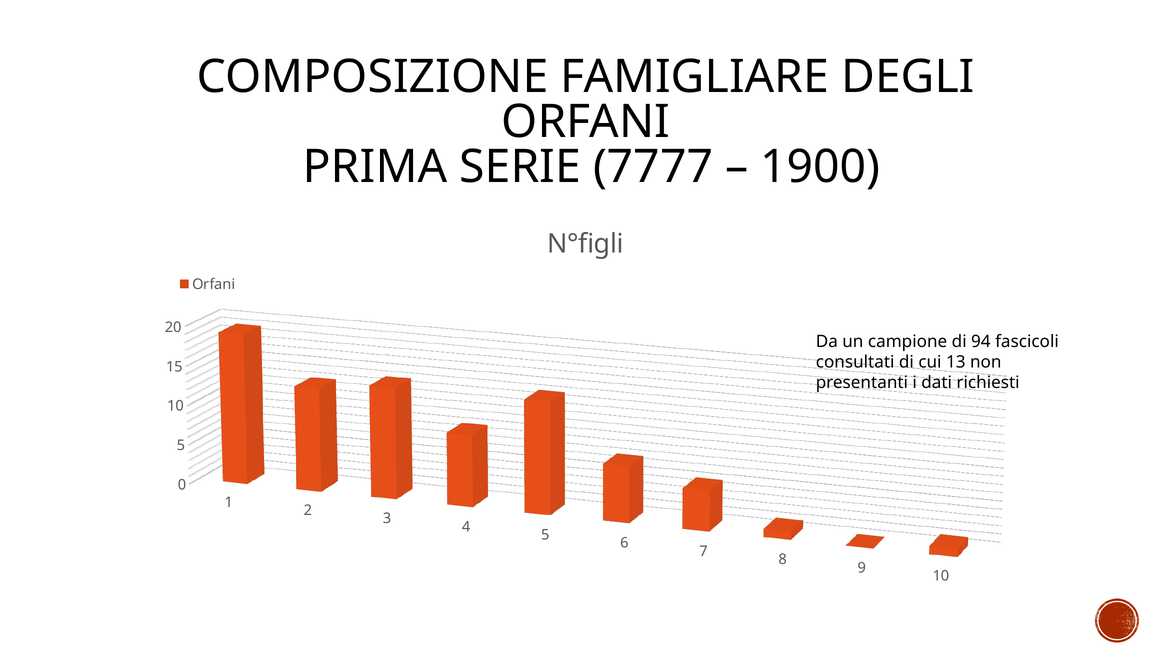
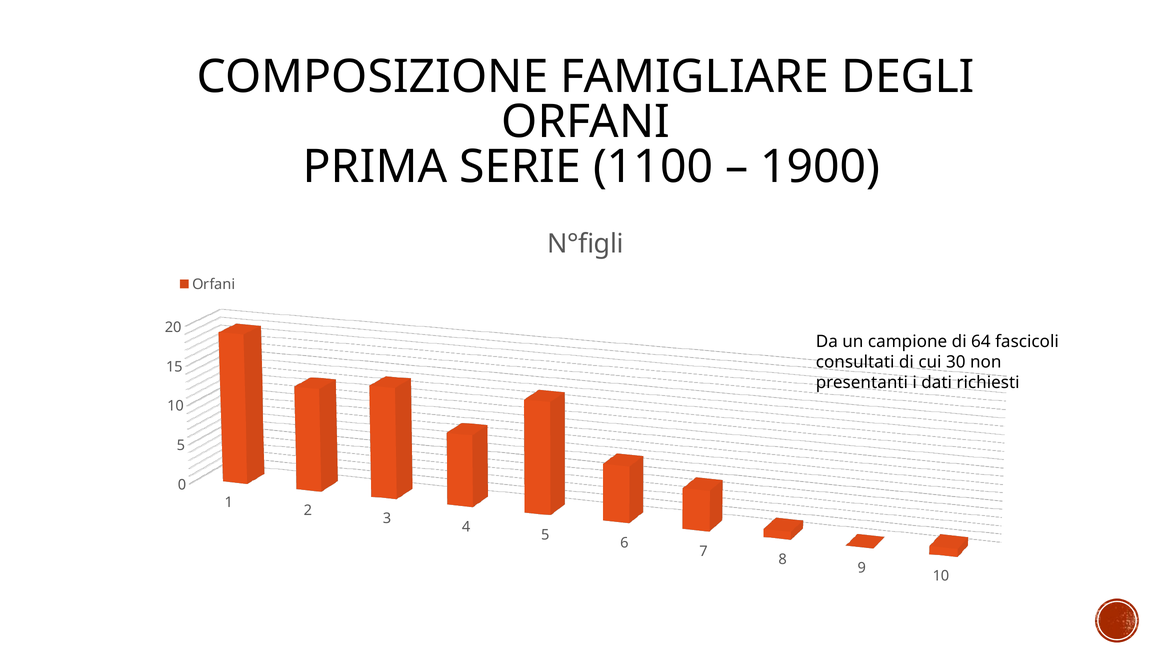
7777: 7777 -> 1100 (653, 167)
94: 94 -> 64 (981, 341)
13: 13 -> 30 (956, 362)
